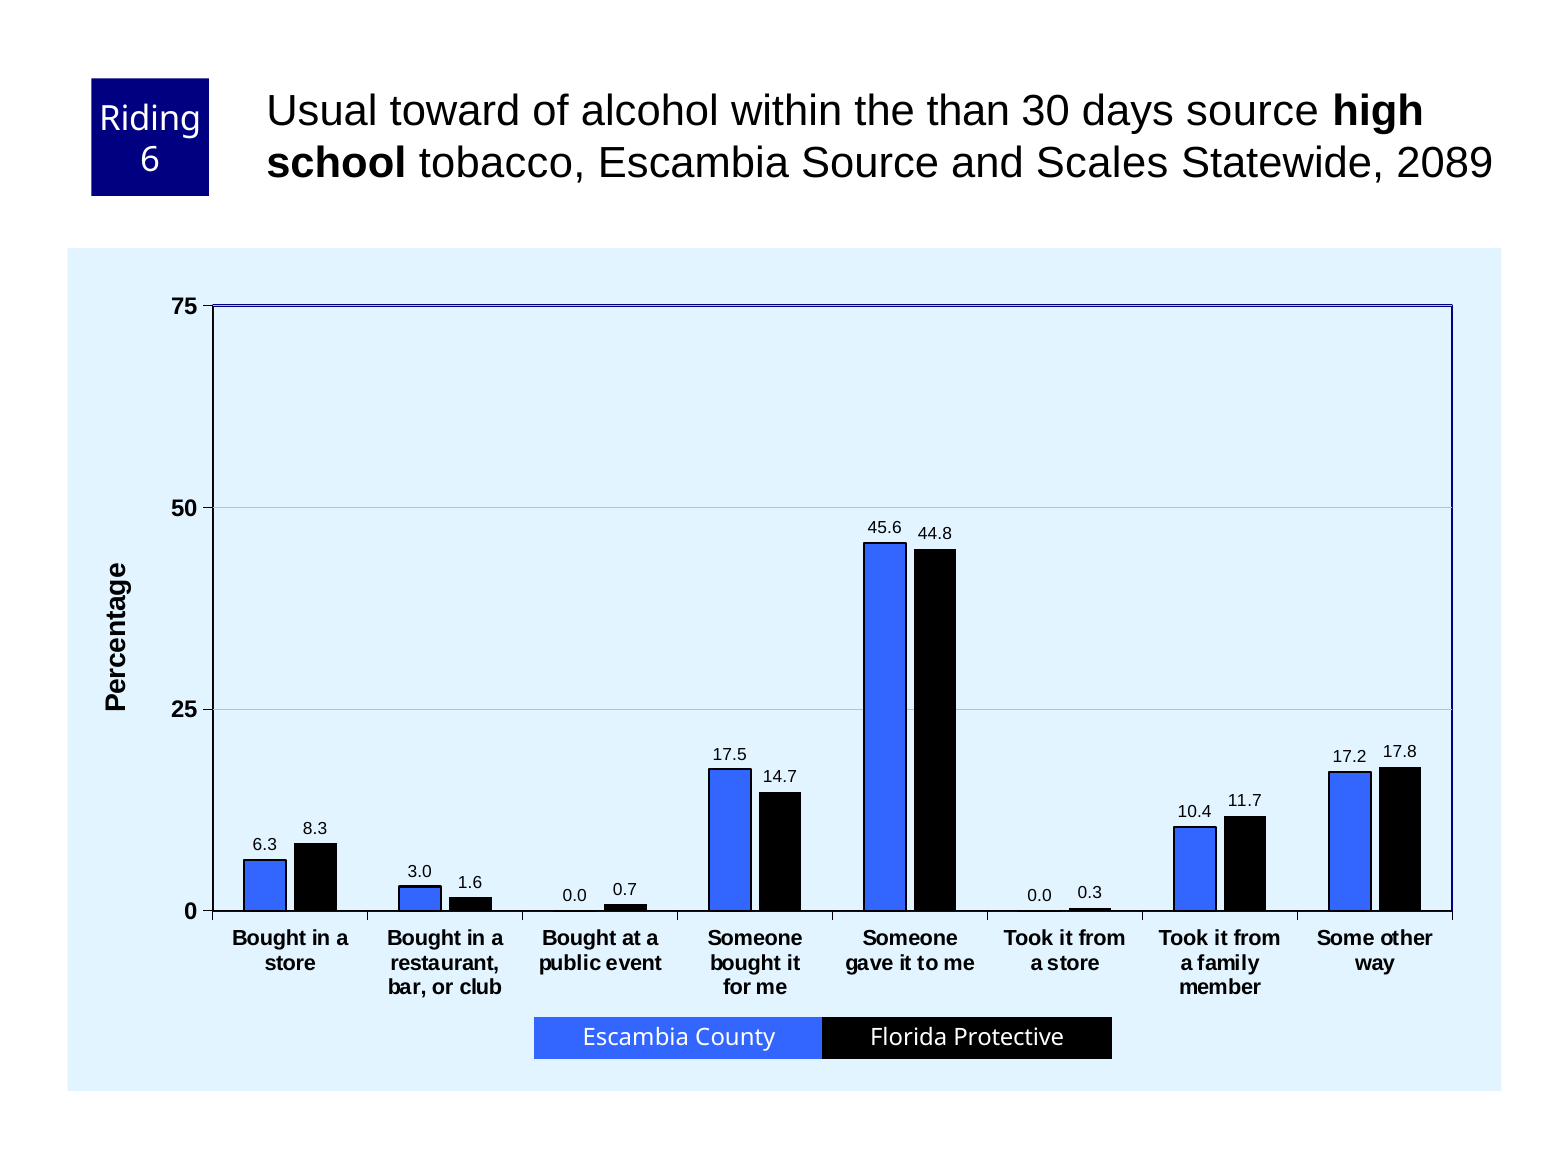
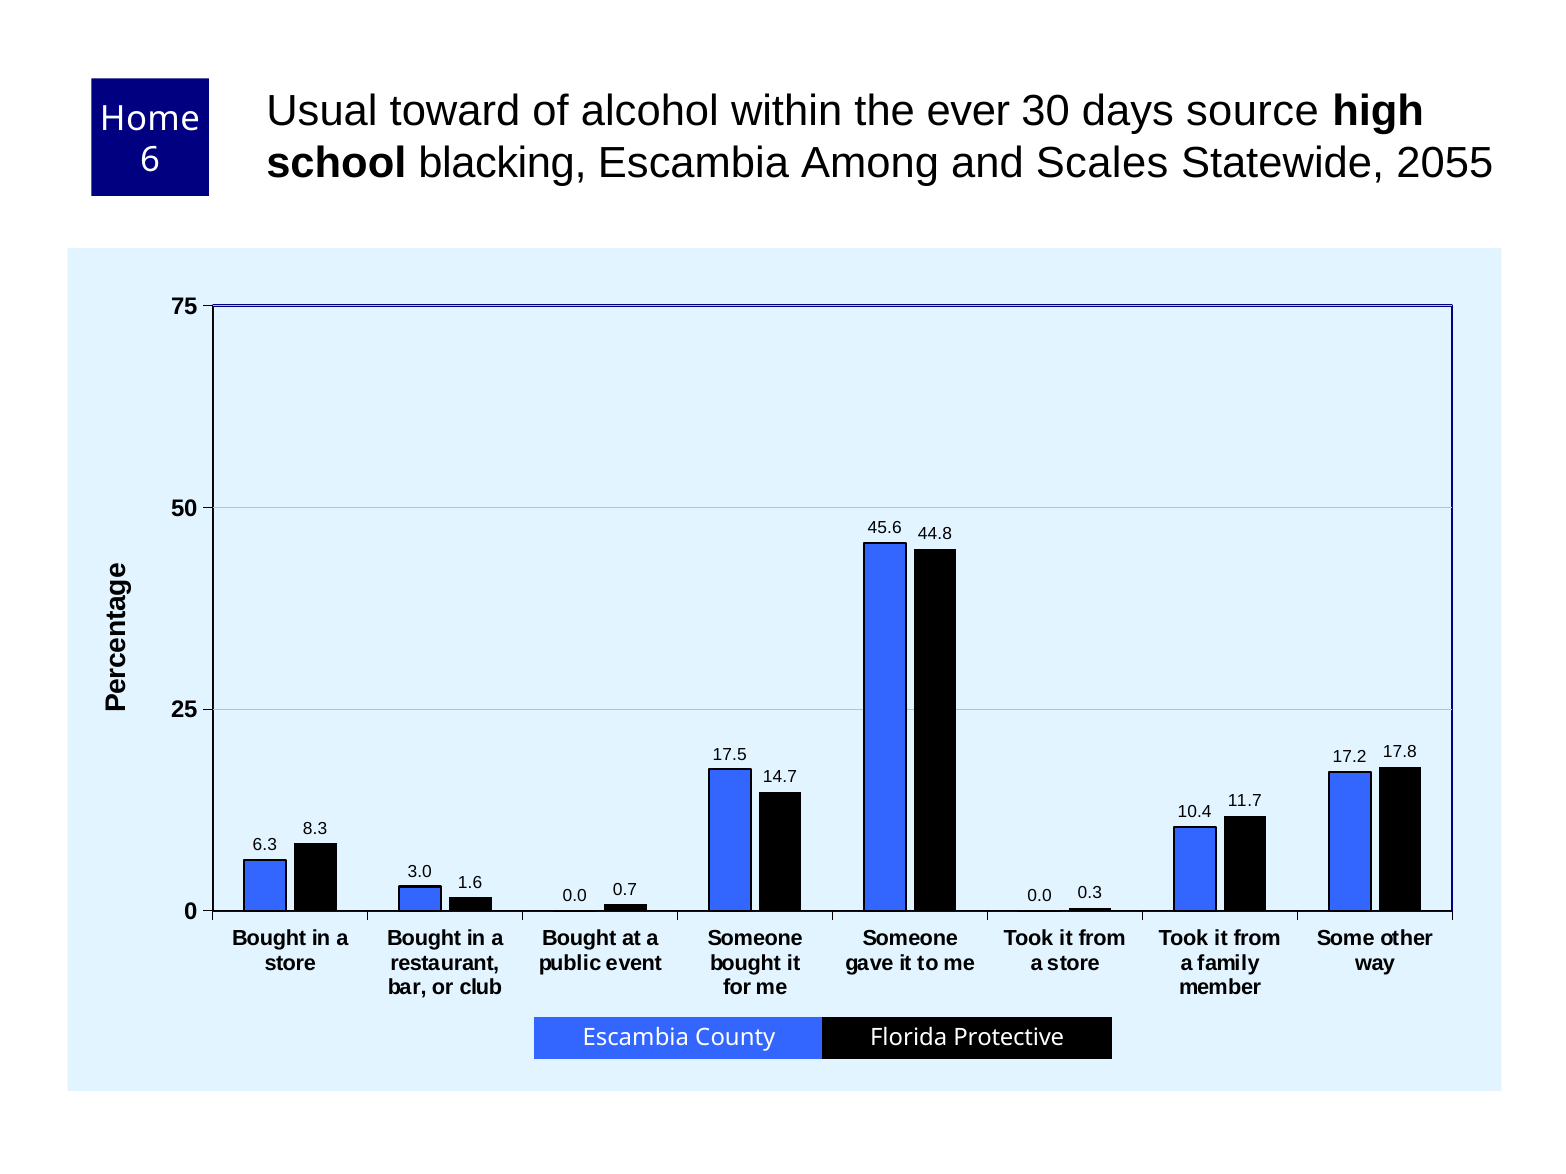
than: than -> ever (968, 111)
Riding: Riding -> Home (150, 119)
tobacco: tobacco -> blacking (502, 164)
Escambia Source: Source -> Among (870, 164)
2089: 2089 -> 2055 (1445, 164)
